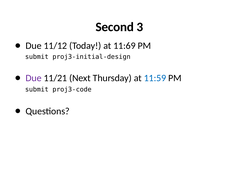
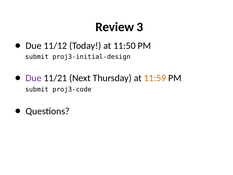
Second: Second -> Review (115, 27)
11:69: 11:69 -> 11:50 (125, 46)
11:59 colour: blue -> orange (155, 78)
